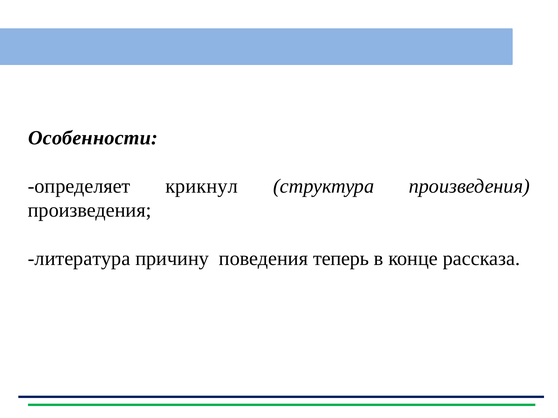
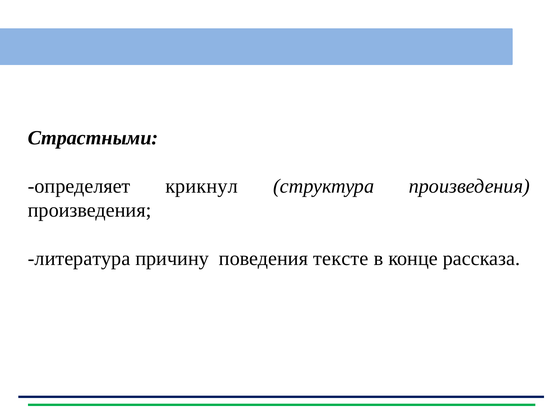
Особенности: Особенности -> Страстными (93, 138)
теперь: теперь -> тексте (341, 259)
